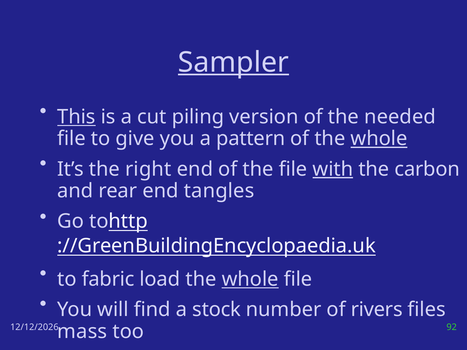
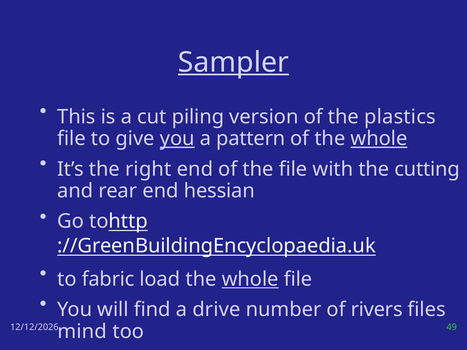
This underline: present -> none (76, 117)
needed: needed -> plastics (400, 117)
you underline: none -> present (177, 139)
with underline: present -> none (333, 169)
carbon: carbon -> cutting (427, 169)
tangles: tangles -> hessian (219, 191)
stock: stock -> drive (216, 310)
mass: mass -> mind (82, 332)
92: 92 -> 49 (452, 328)
